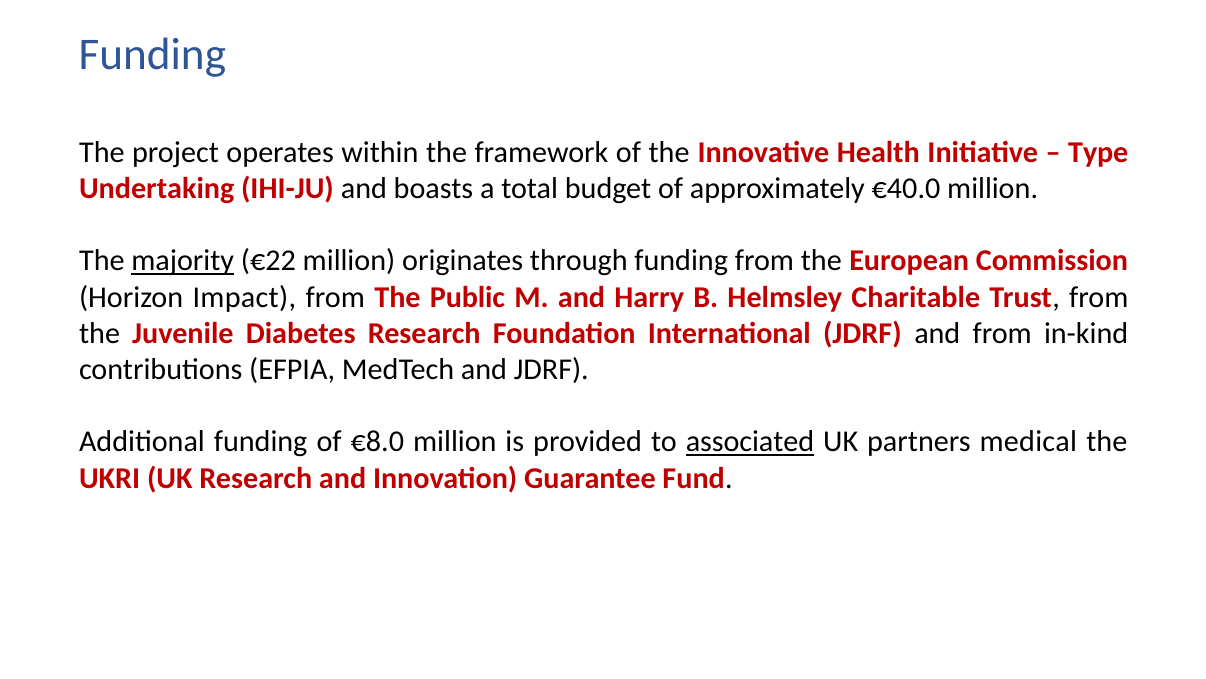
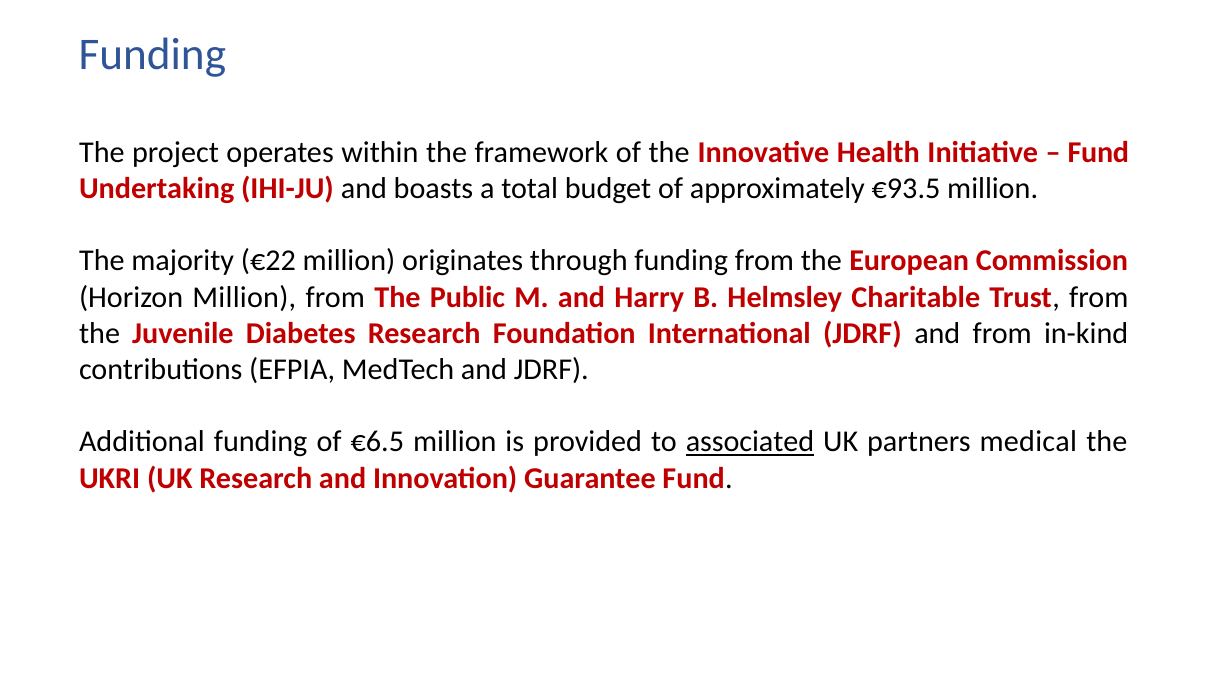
Type: Type -> Fund (1098, 152)
€40.0: €40.0 -> €93.5 (906, 188)
majority underline: present -> none (183, 261)
Horizon Impact: Impact -> Million (244, 297)
€8.0: €8.0 -> €6.5 (377, 442)
